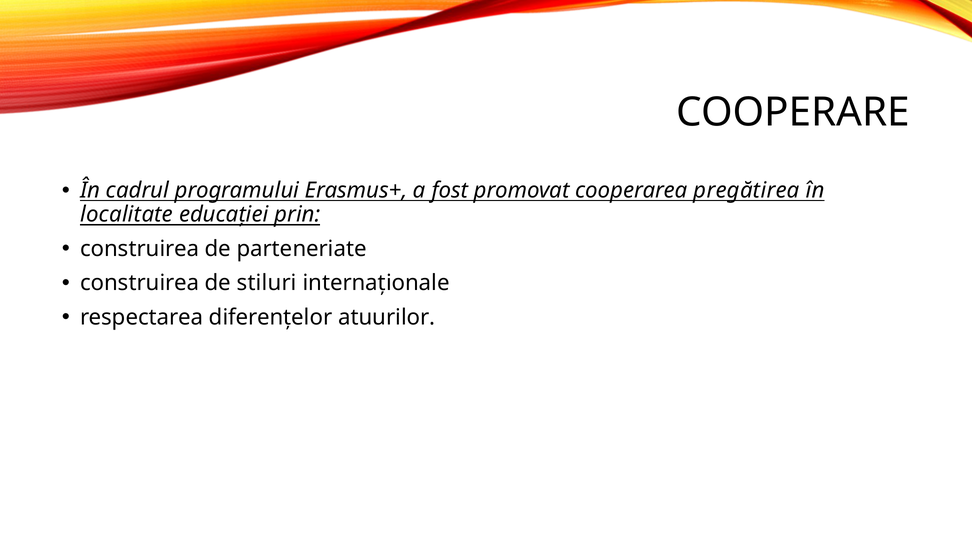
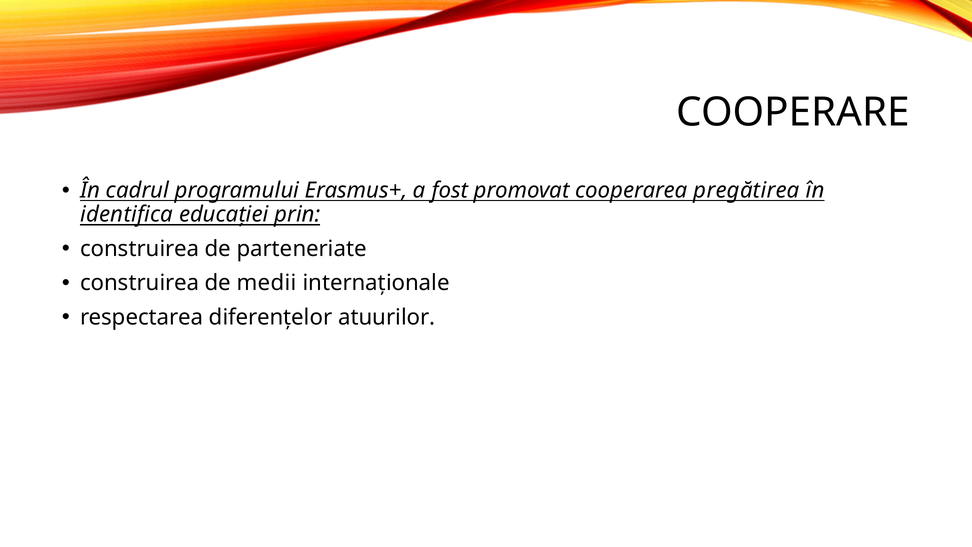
localitate: localitate -> identifica (127, 215)
stiluri: stiluri -> medii (267, 283)
